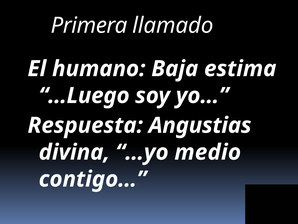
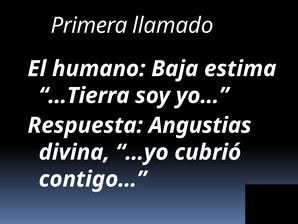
…Luego: …Luego -> …Tierra (84, 95)
medio: medio -> cubrió (208, 152)
